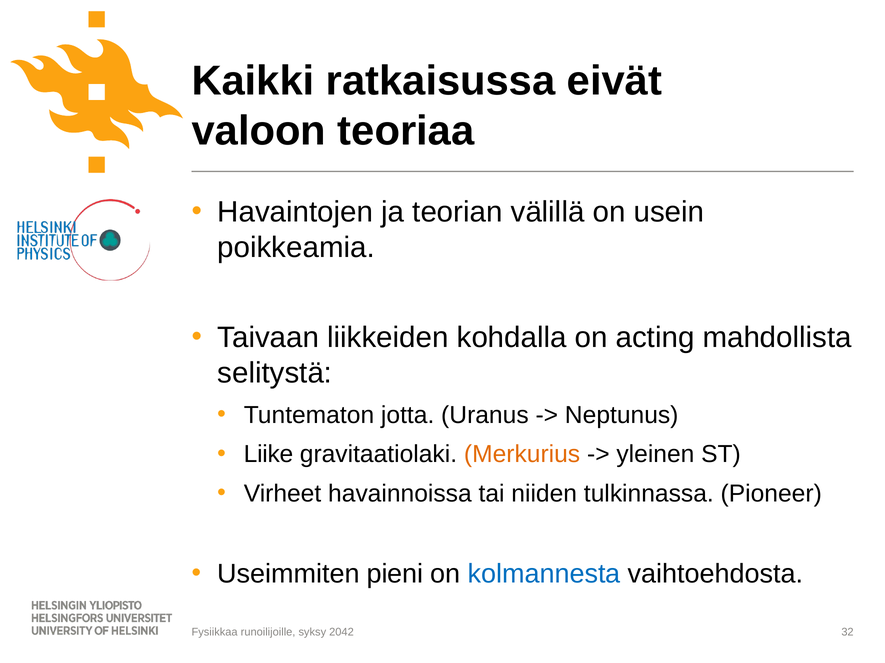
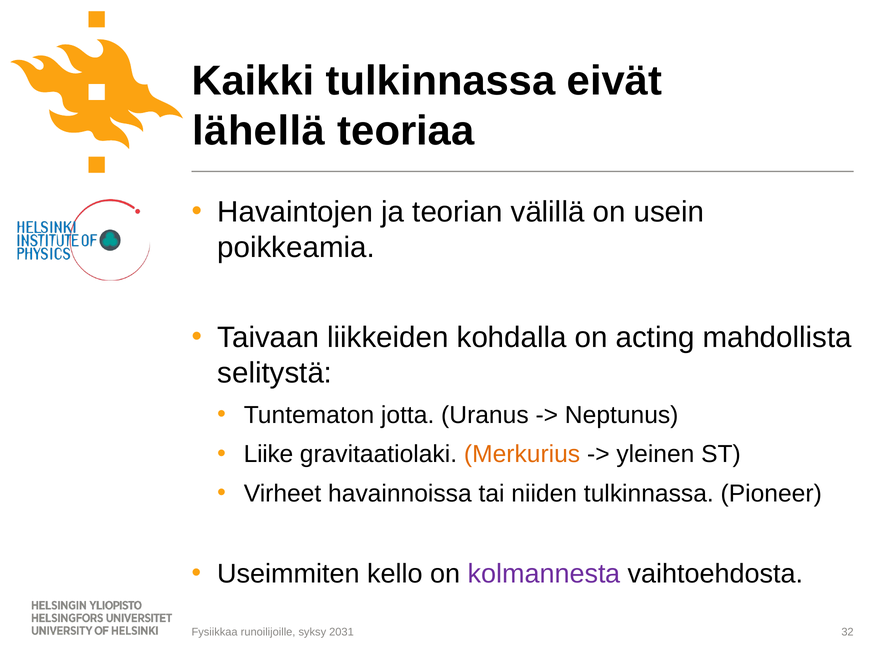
Kaikki ratkaisussa: ratkaisussa -> tulkinnassa (441, 81)
valoon: valoon -> lähellä (259, 131)
pieni: pieni -> kello (395, 575)
kolmannesta colour: blue -> purple (544, 575)
2042: 2042 -> 2031 (342, 633)
